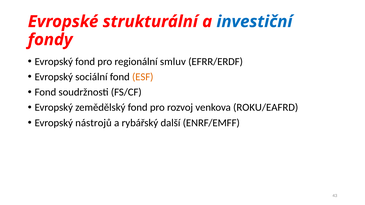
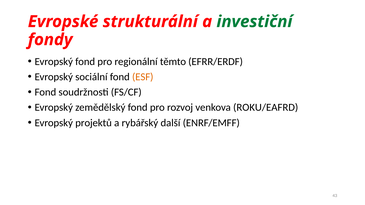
investiční colour: blue -> green (254, 22)
smluv: smluv -> těmto (173, 62)
nástrojů: nástrojů -> projektů (94, 123)
